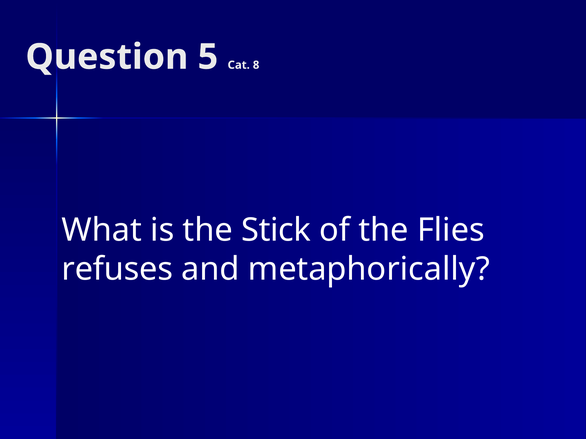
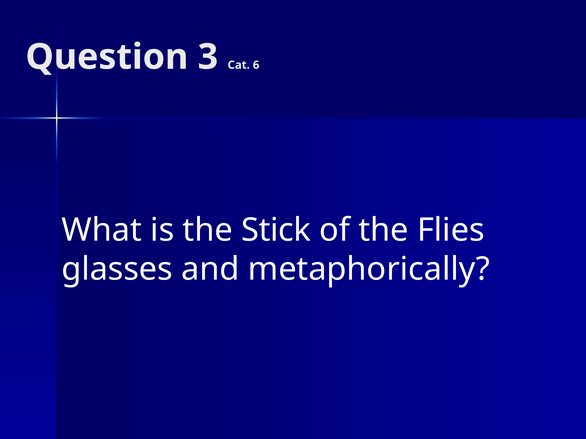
5: 5 -> 3 (208, 57)
8: 8 -> 6 (256, 65)
refuses: refuses -> glasses (117, 270)
